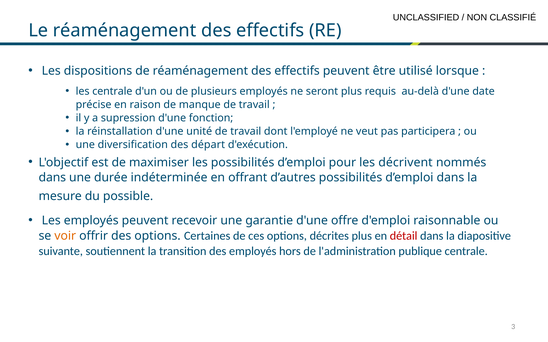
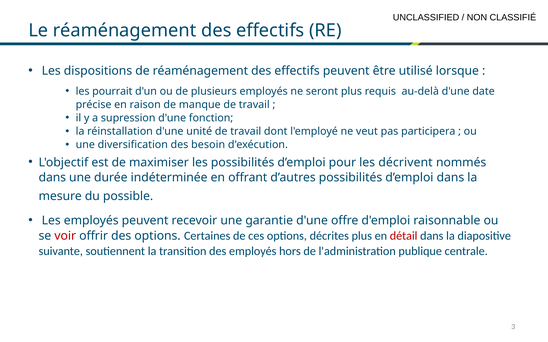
les centrale: centrale -> pourrait (112, 91)
départ: départ -> besoin (208, 145)
voir colour: orange -> red (65, 236)
